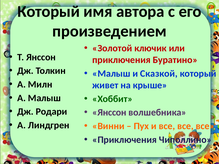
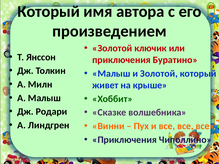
и Сказкой: Сказкой -> Золотой (159, 74)
Янссон: Янссон -> Сказке (109, 113)
